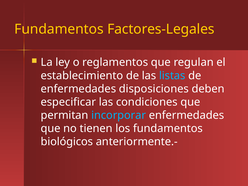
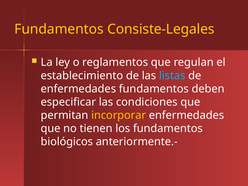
Factores-Legales: Factores-Legales -> Consiste-Legales (161, 29)
enfermedades disposiciones: disposiciones -> fundamentos (154, 89)
incorporar colour: light blue -> yellow (119, 115)
